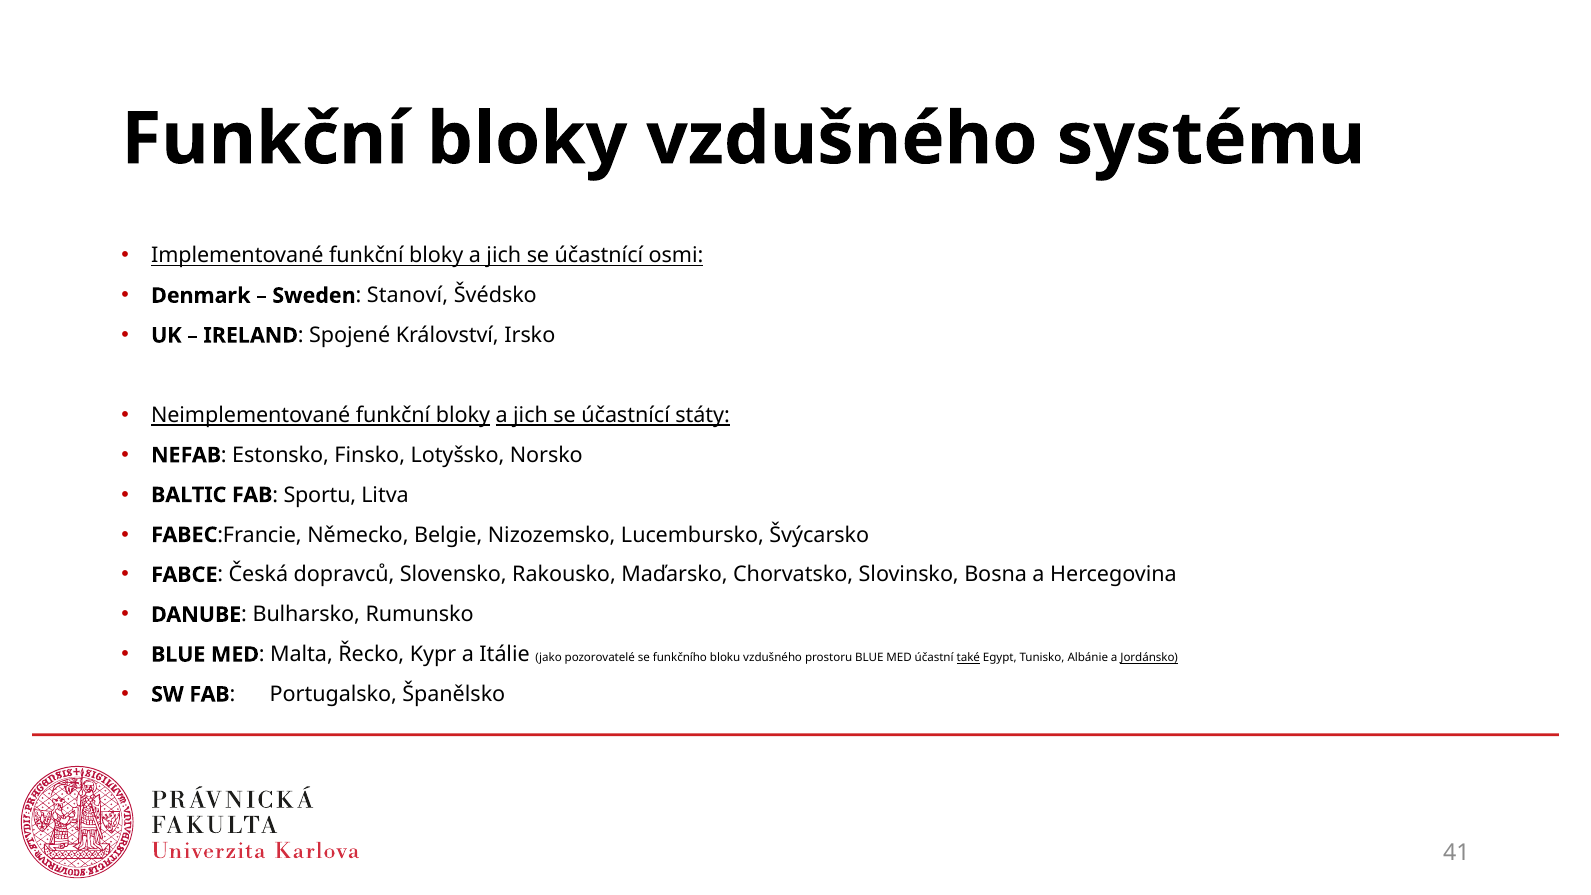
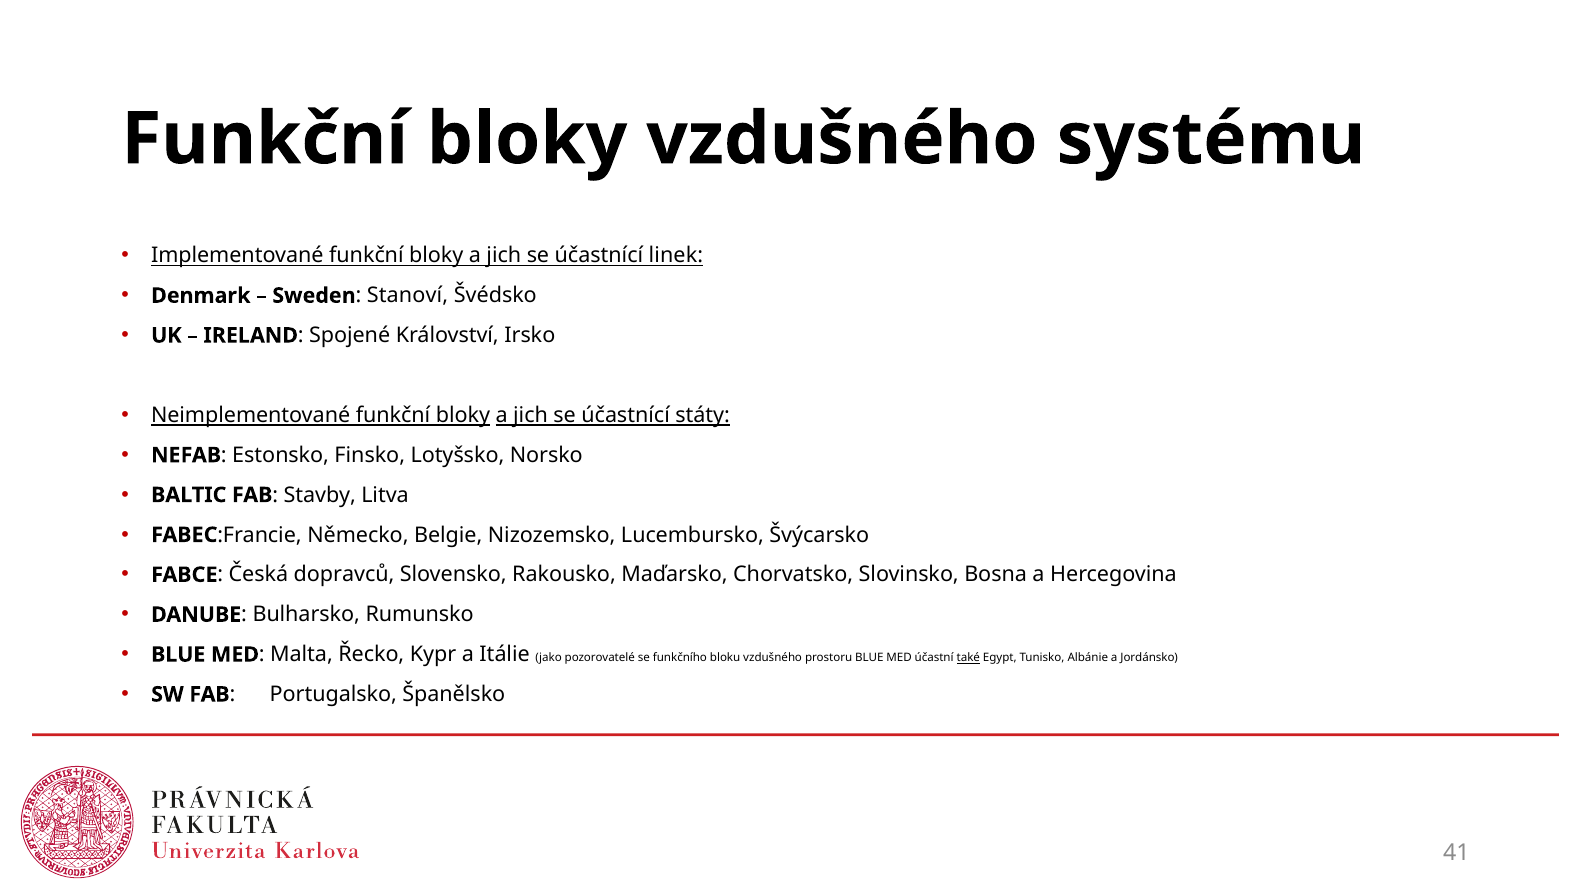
osmi: osmi -> linek (676, 256)
Sportu: Sportu -> Stavby (320, 495)
Jordánsko underline: present -> none (1149, 658)
